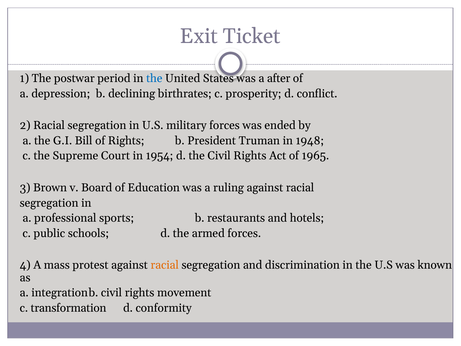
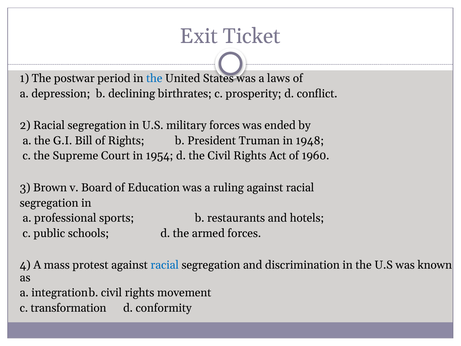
after: after -> laws (279, 78)
1965: 1965 -> 1960 (315, 156)
racial colour: orange -> blue (165, 265)
